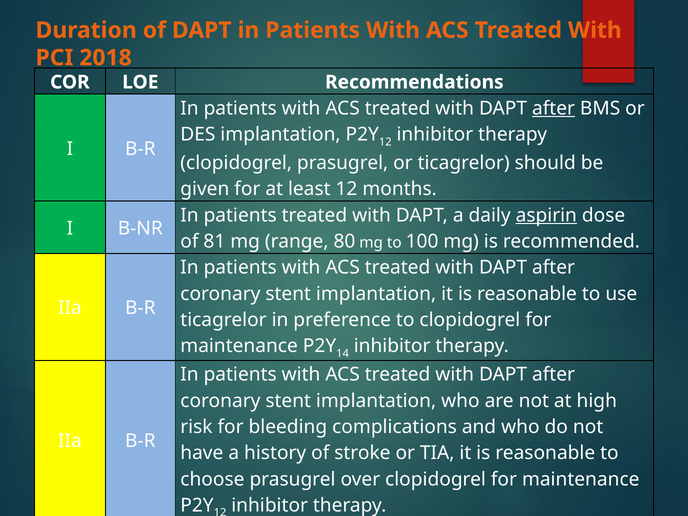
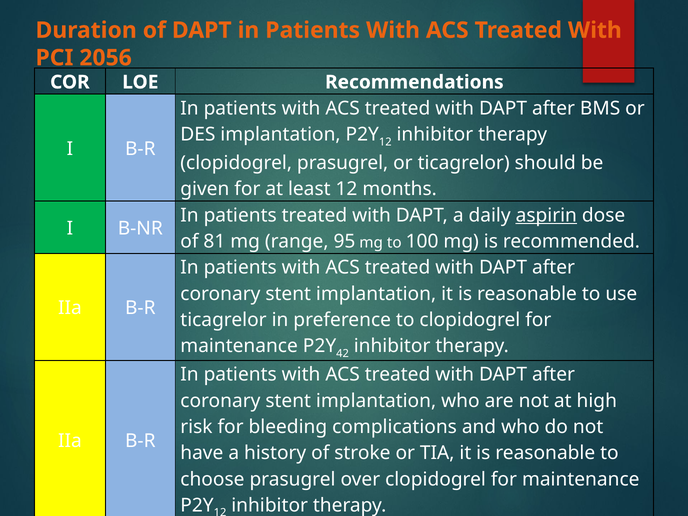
2018: 2018 -> 2056 (106, 58)
after underline: present -> none (553, 108)
80: 80 -> 95 (344, 241)
14: 14 -> 42 (343, 353)
